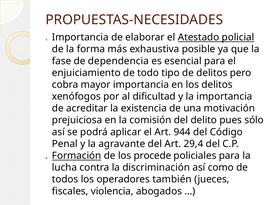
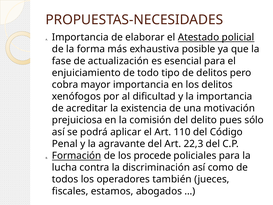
dependencia: dependencia -> actualización (118, 61)
944: 944 -> 110 (182, 132)
29,4: 29,4 -> 22,3 (193, 144)
violencia: violencia -> estamos (112, 191)
